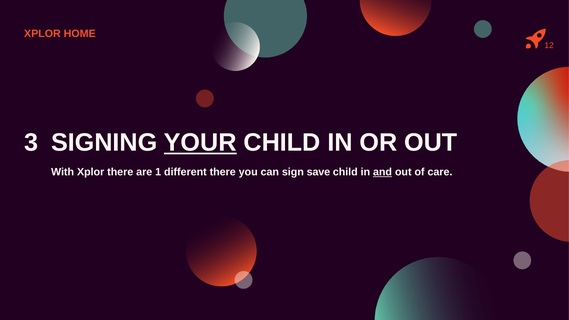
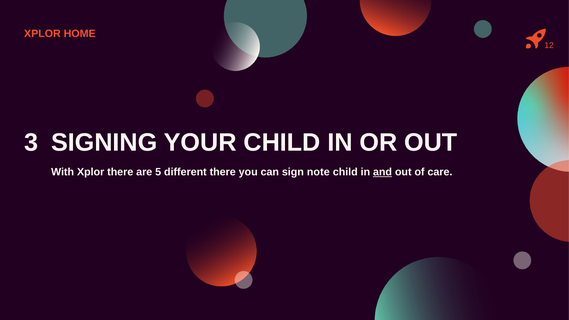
YOUR underline: present -> none (200, 143)
1: 1 -> 5 (158, 172)
save: save -> note (318, 172)
